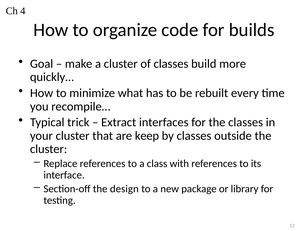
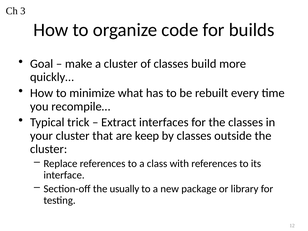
4: 4 -> 3 (23, 11)
design: design -> usually (124, 189)
